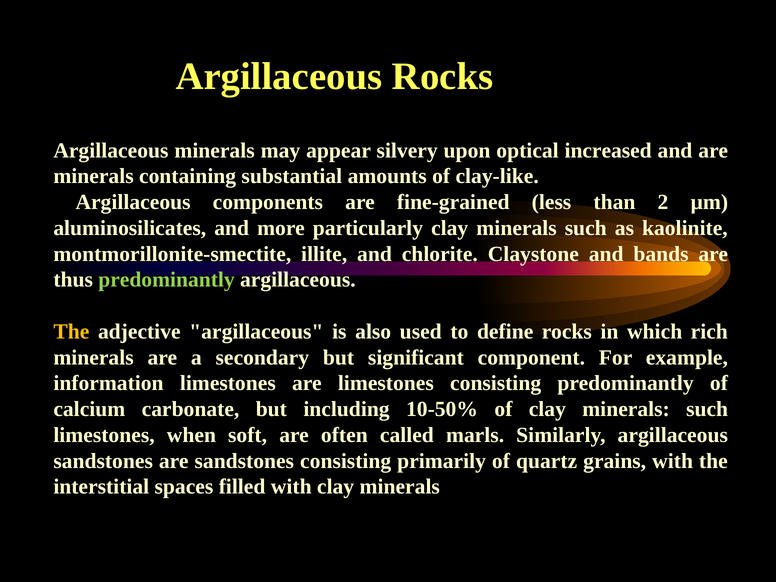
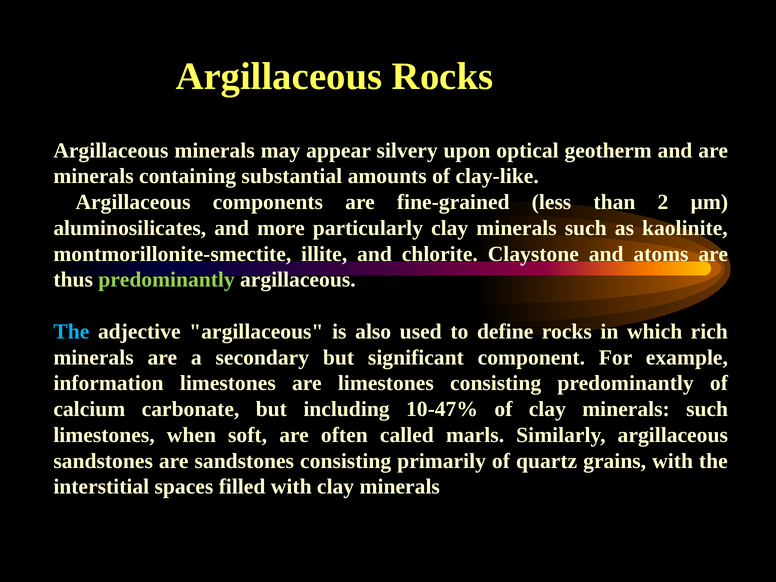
increased: increased -> geotherm (608, 150)
bands: bands -> atoms (661, 254)
The colour: yellow -> light blue (71, 332)
10-50%: 10-50% -> 10-47% (442, 409)
